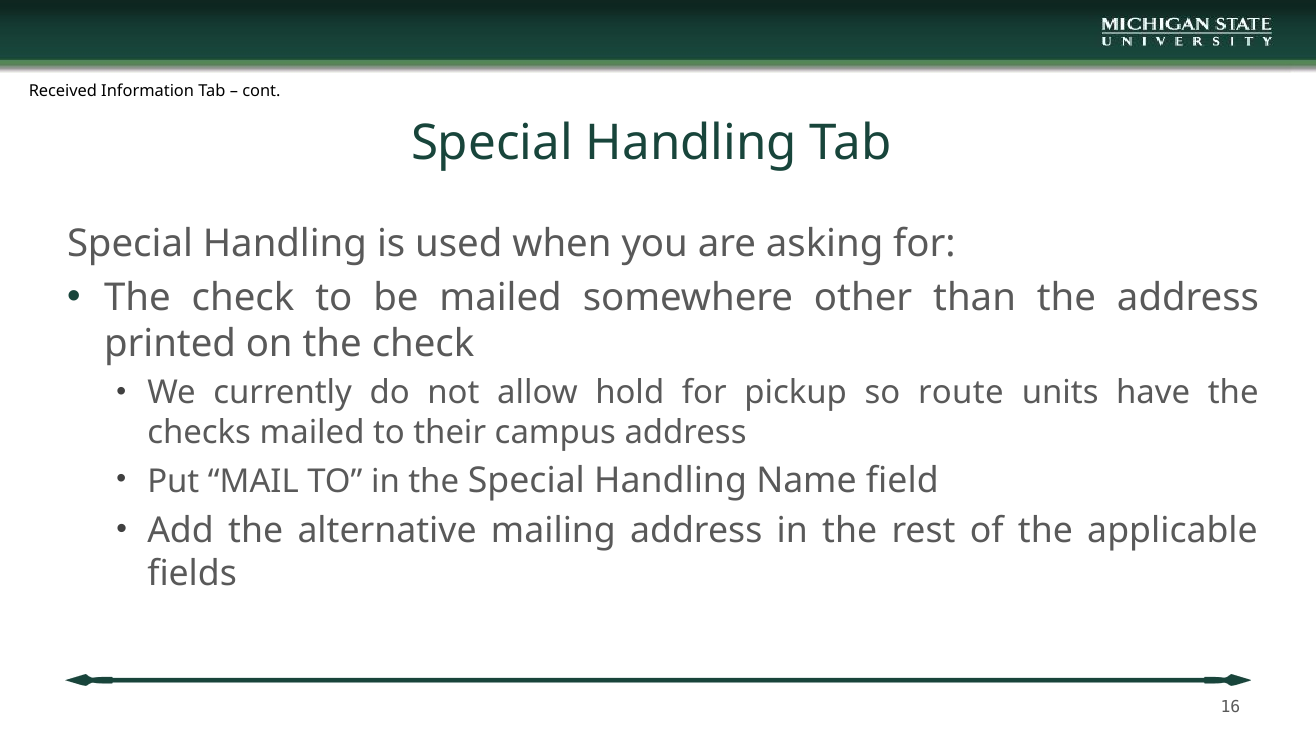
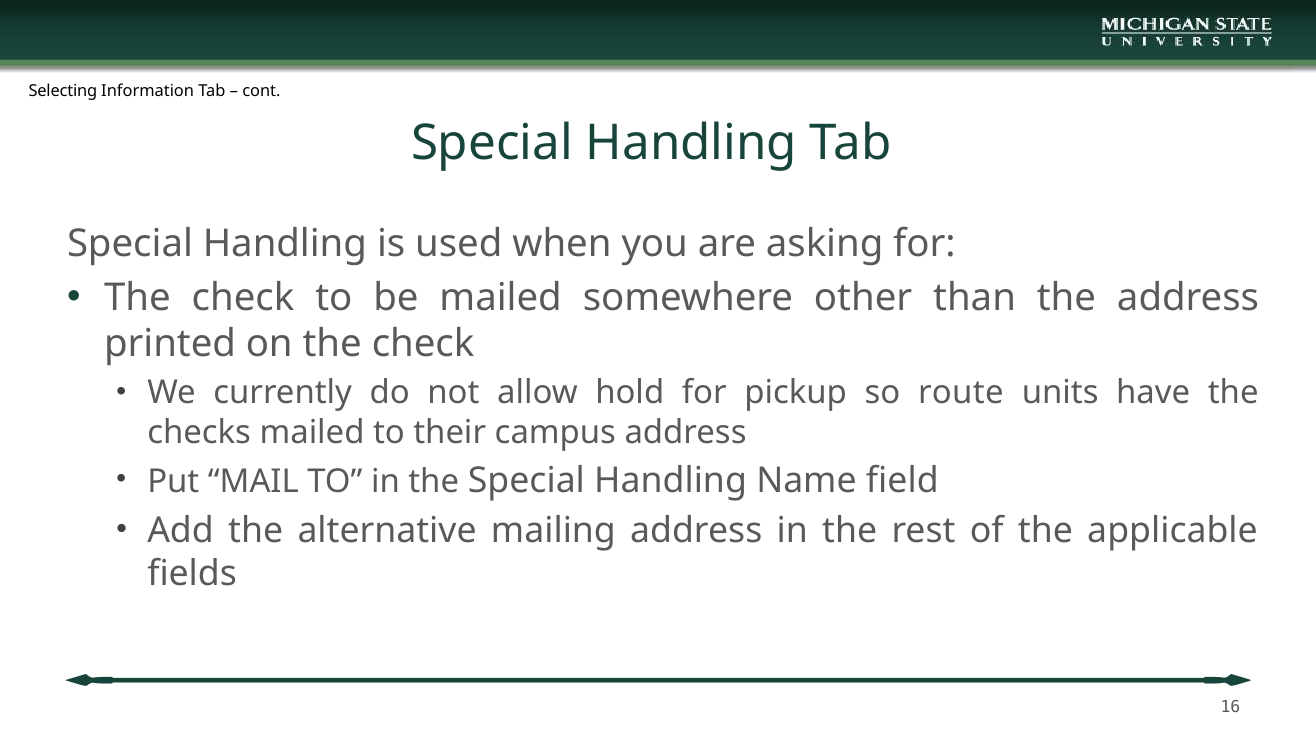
Received: Received -> Selecting (63, 91)
